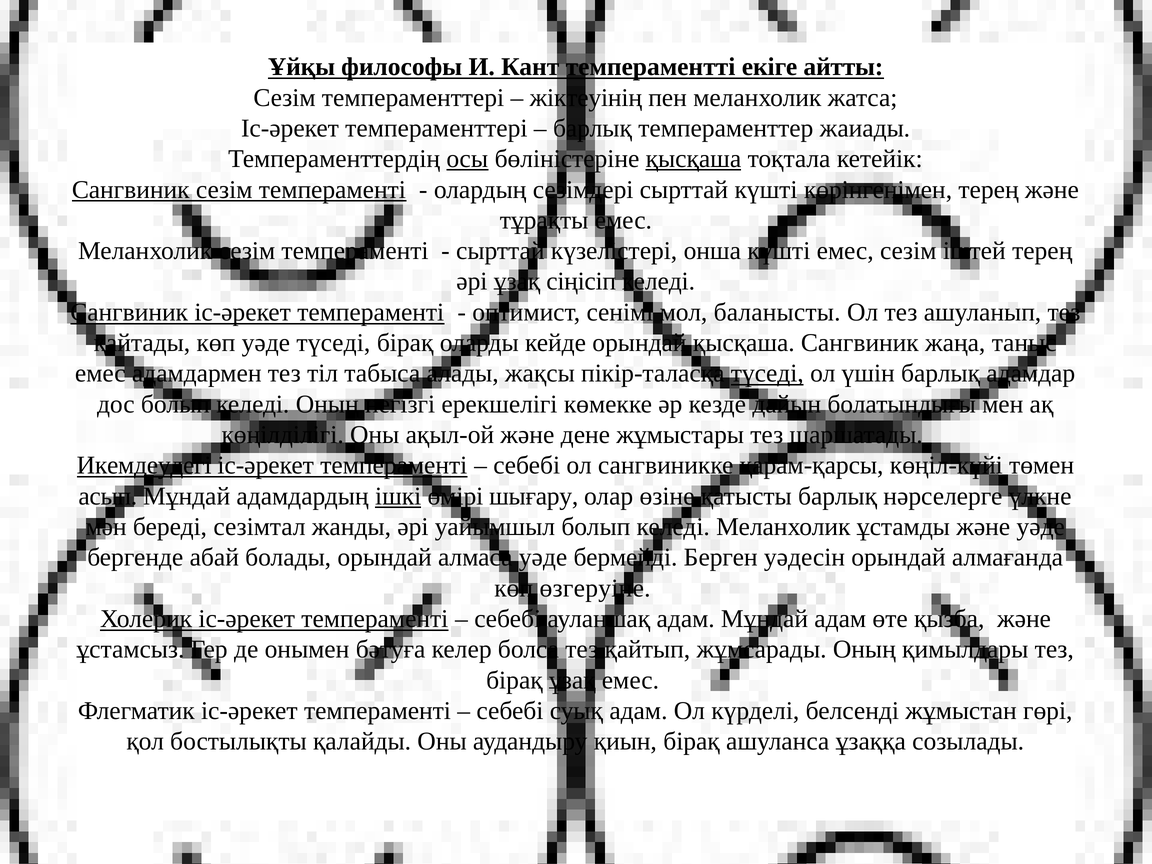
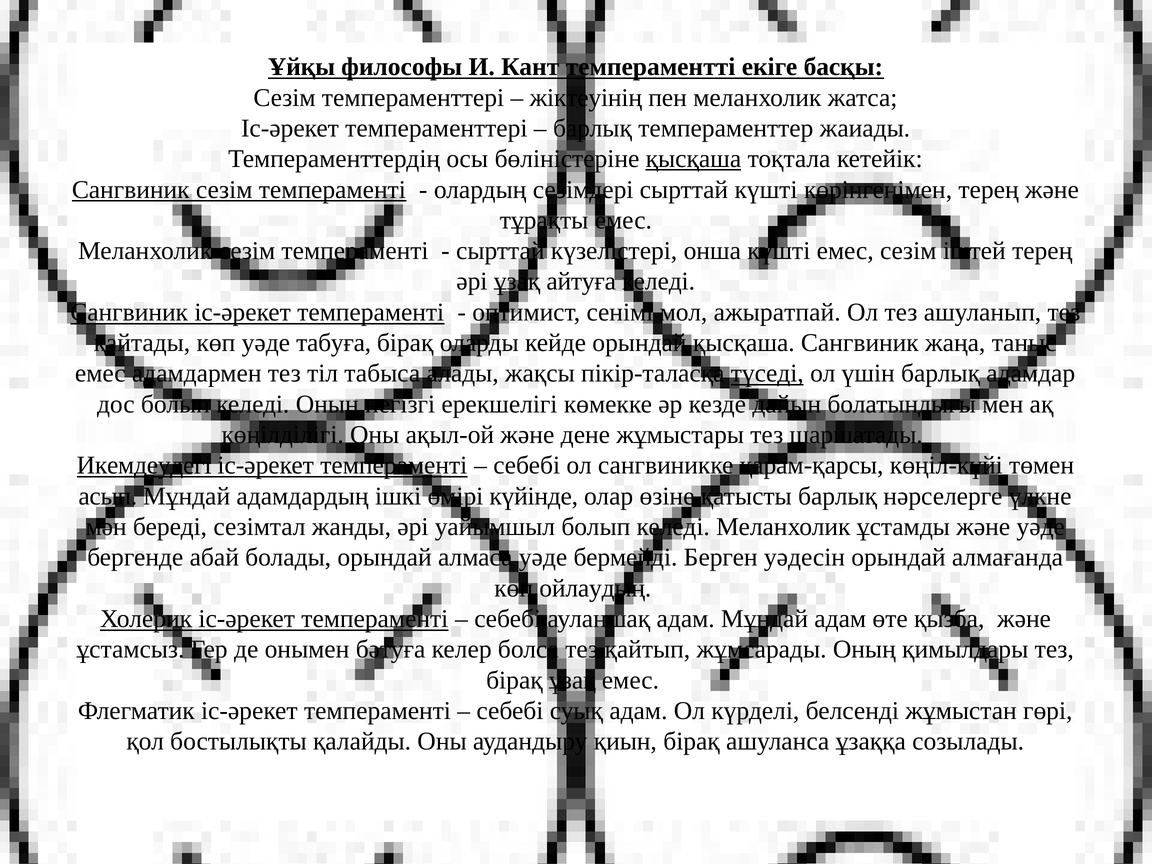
айтты: айтты -> басқы (843, 67)
осы underline: present -> none (467, 159)
сіңісіп: сіңісіп -> айтуға (581, 282)
баланысты: баланысты -> ажыратпай (777, 312)
уәде түседі: түседі -> табуға (334, 343)
ішкі underline: present -> none (398, 496)
шығару: шығару -> күйінде (534, 496)
өзгеруіне: өзгеруіне -> ойлаудың (595, 588)
